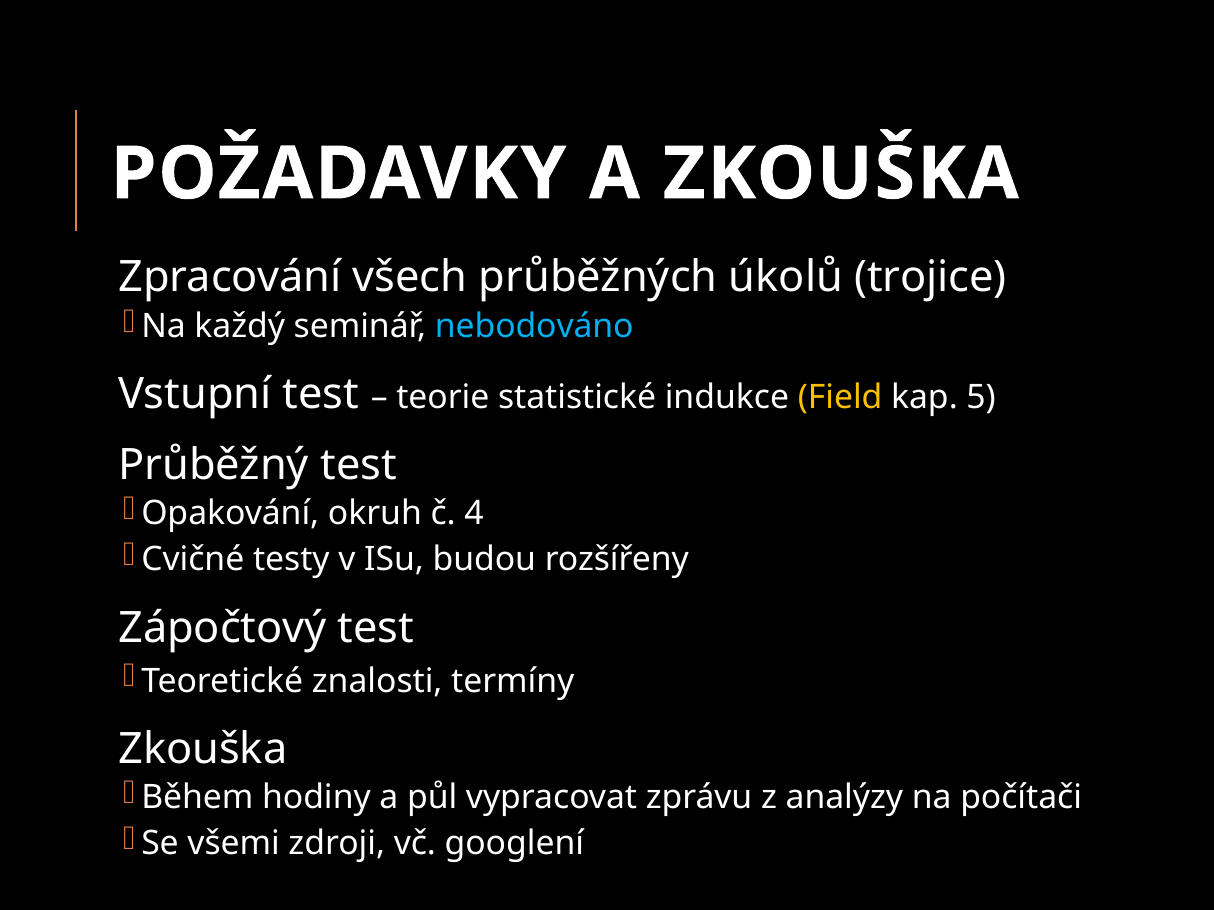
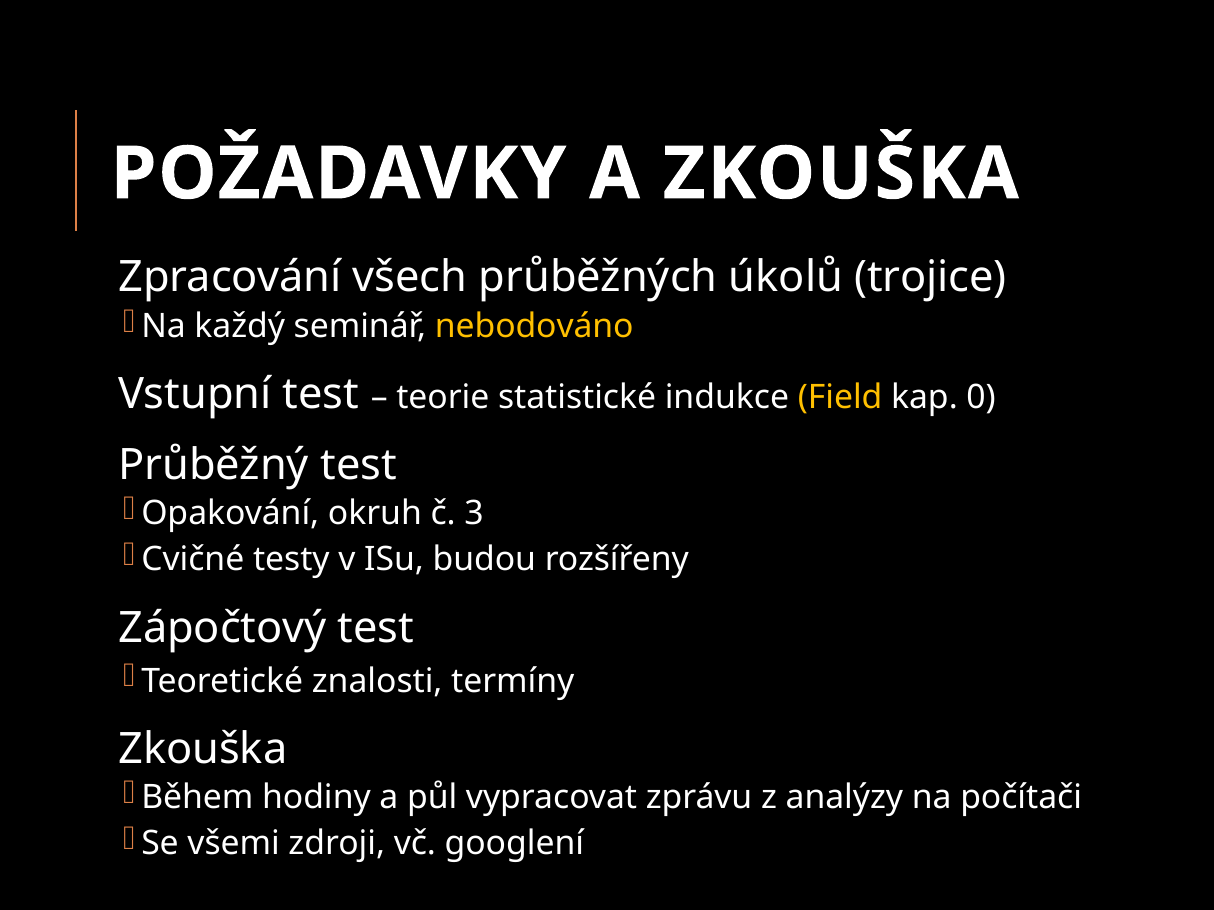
nebodováno colour: light blue -> yellow (534, 326)
5: 5 -> 0 (981, 398)
4: 4 -> 3 (474, 513)
